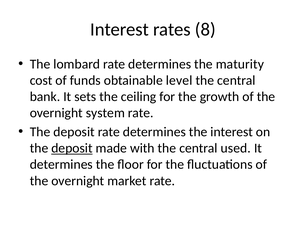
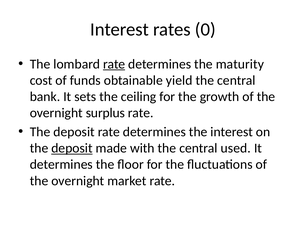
8: 8 -> 0 (205, 30)
rate underline: none -> present (114, 64)
level: level -> yield (179, 81)
system: system -> surplus (105, 113)
